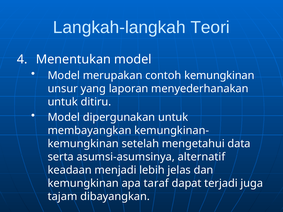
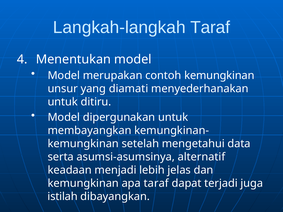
Langkah-langkah Teori: Teori -> Taraf (210, 27)
laporan: laporan -> diamati (129, 89)
tajam: tajam -> istilah (63, 197)
